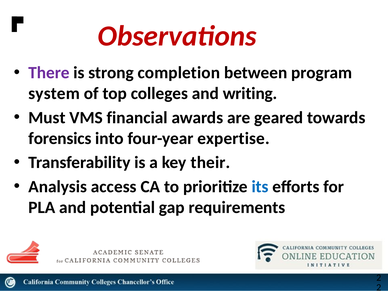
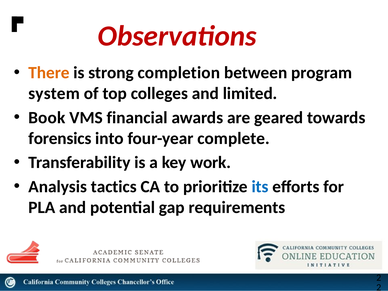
There colour: purple -> orange (49, 73)
writing: writing -> limited (250, 93)
Must: Must -> Book (47, 118)
expertise: expertise -> complete (234, 138)
their: their -> work (211, 162)
access: access -> tactics (114, 187)
